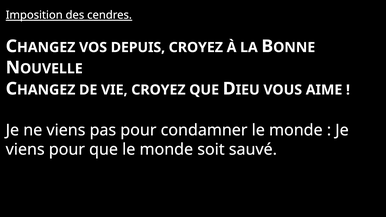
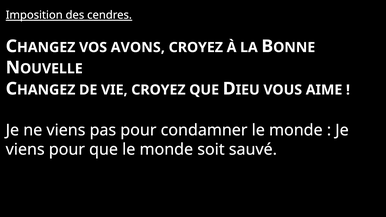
DEPUIS: DEPUIS -> AVONS (138, 47)
